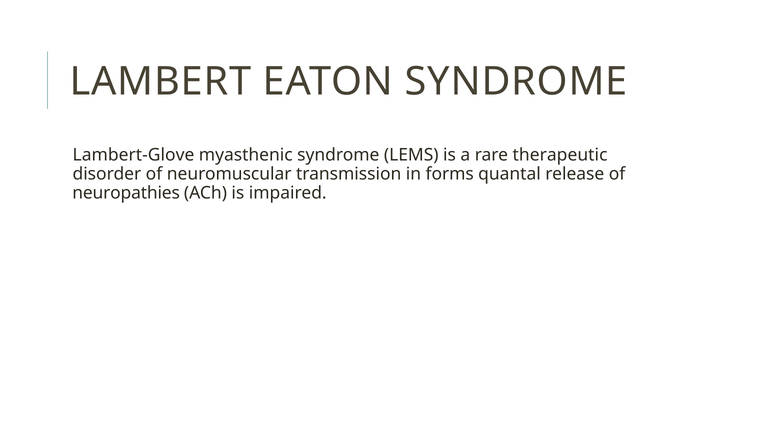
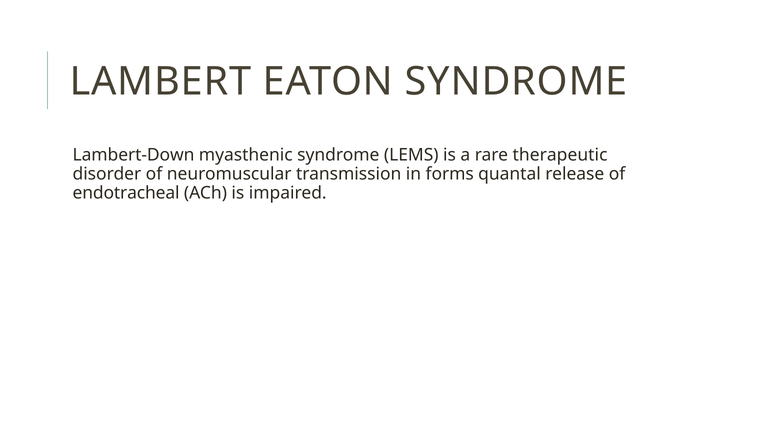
Lambert-Glove: Lambert-Glove -> Lambert-Down (134, 155)
neuropathies: neuropathies -> endotracheal (126, 193)
